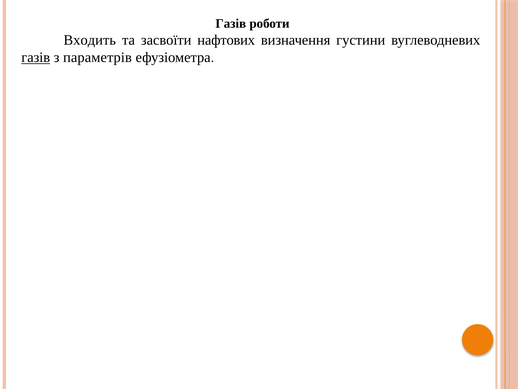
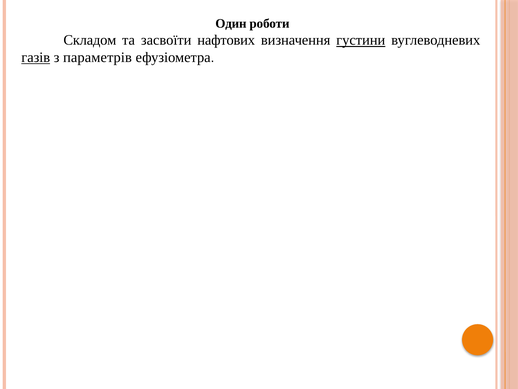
Газів: Газів -> Один (231, 24)
Входить: Входить -> Складом (90, 40)
густини underline: none -> present (361, 40)
